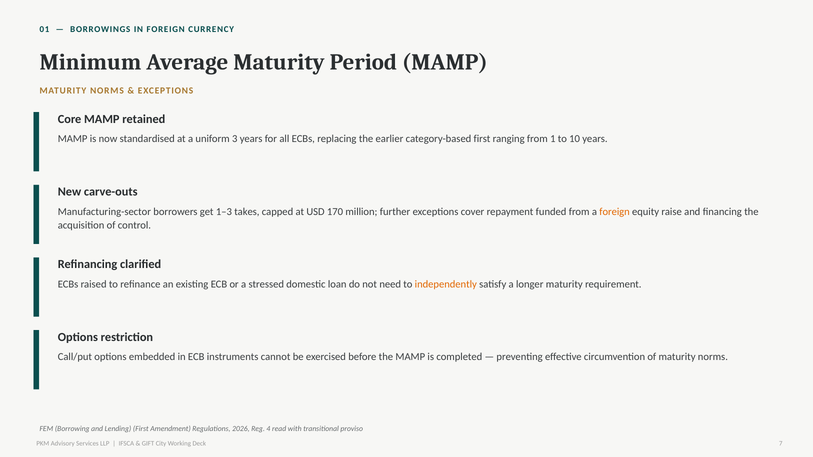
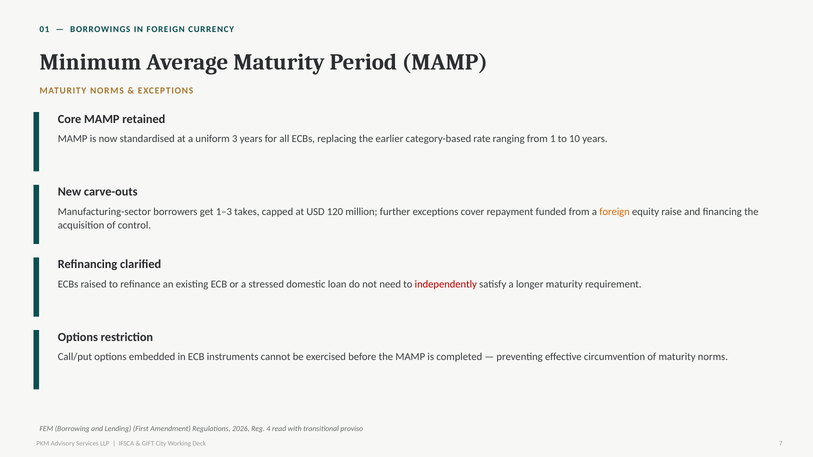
category-based first: first -> rate (482, 139)
170: 170 -> 120 (335, 212)
independently colour: orange -> red (446, 284)
